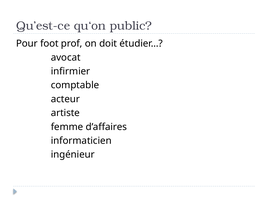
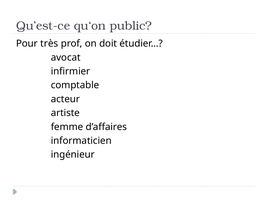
foot: foot -> très (49, 44)
